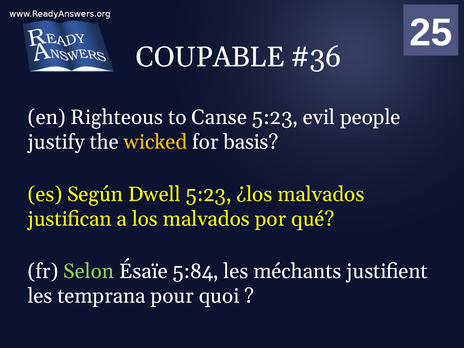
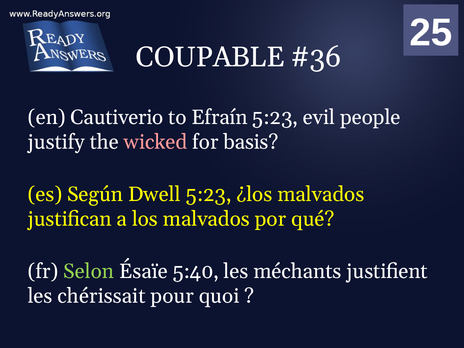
Righteous: Righteous -> Cautiverio (117, 117)
Canse: Canse -> Efraín (219, 117)
wicked colour: yellow -> pink (156, 142)
5:84: 5:84 -> 5:40 (196, 271)
temprana: temprana -> chérissait (102, 296)
